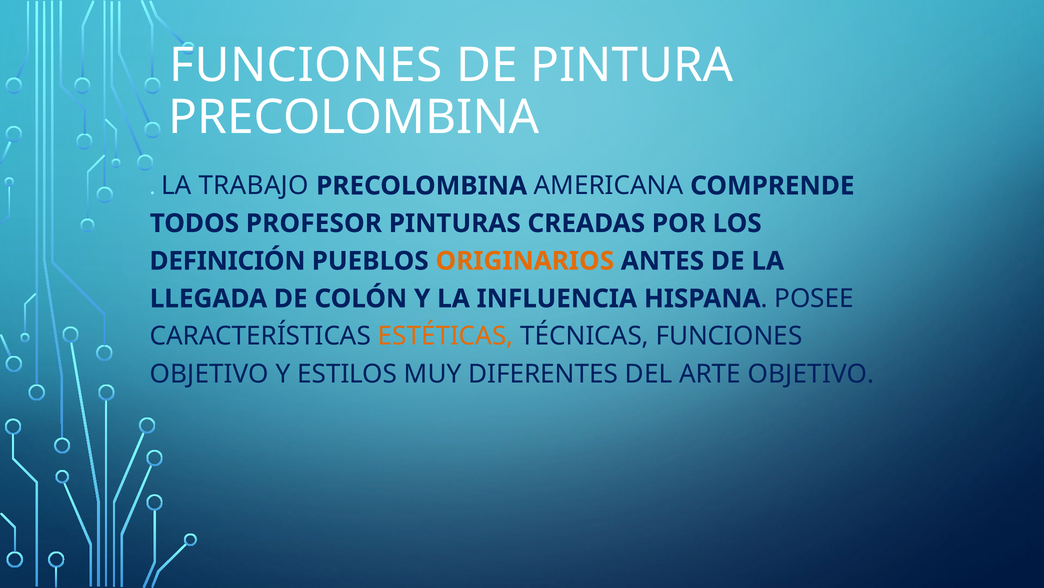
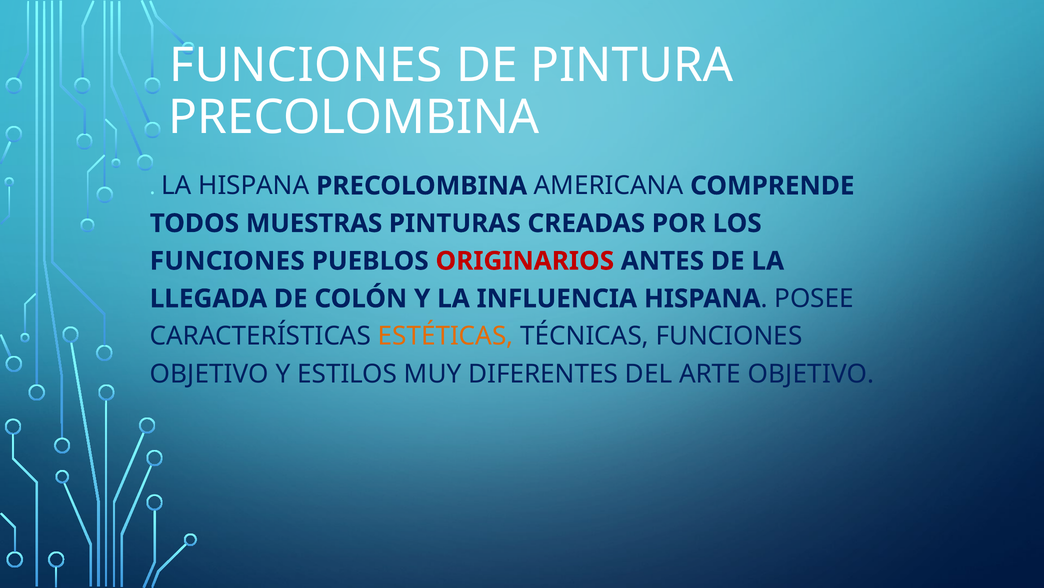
LA TRABAJO: TRABAJO -> HISPANA (254, 186)
PROFESOR: PROFESOR -> MUESTRAS (314, 223)
DEFINICIÓN: DEFINICIÓN -> FUNCIONES (227, 261)
ORIGINARIOS colour: orange -> red (525, 261)
